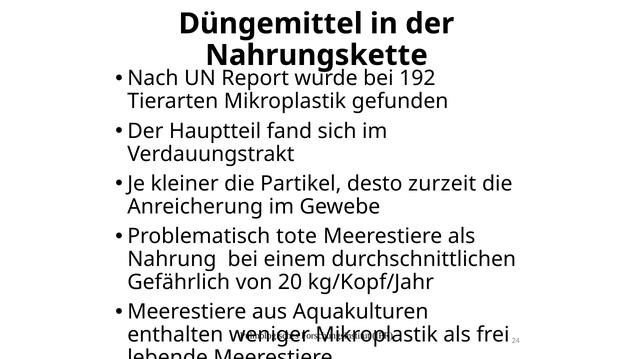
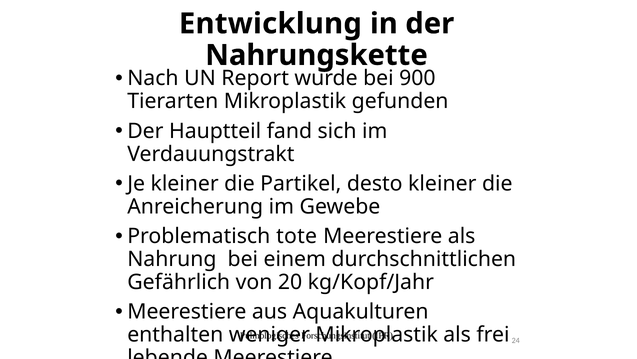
Düngemittel: Düngemittel -> Entwicklung (270, 24)
192: 192 -> 900 (417, 78)
desto zurzeit: zurzeit -> kleiner (442, 183)
